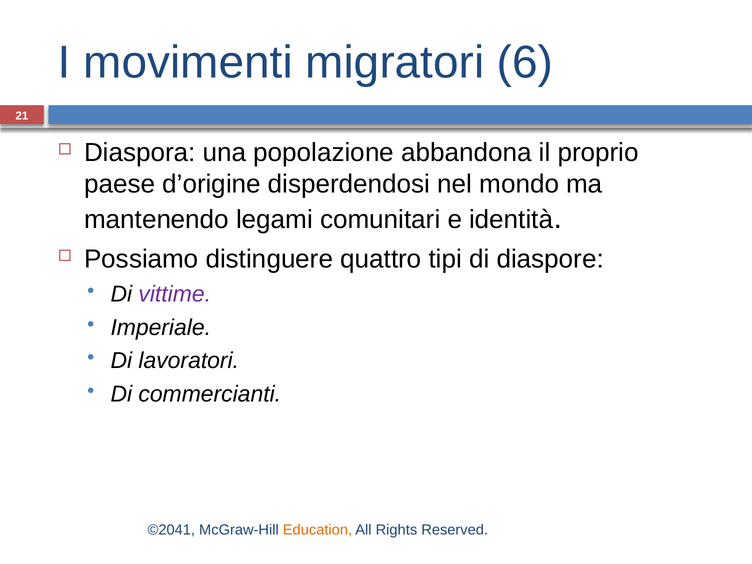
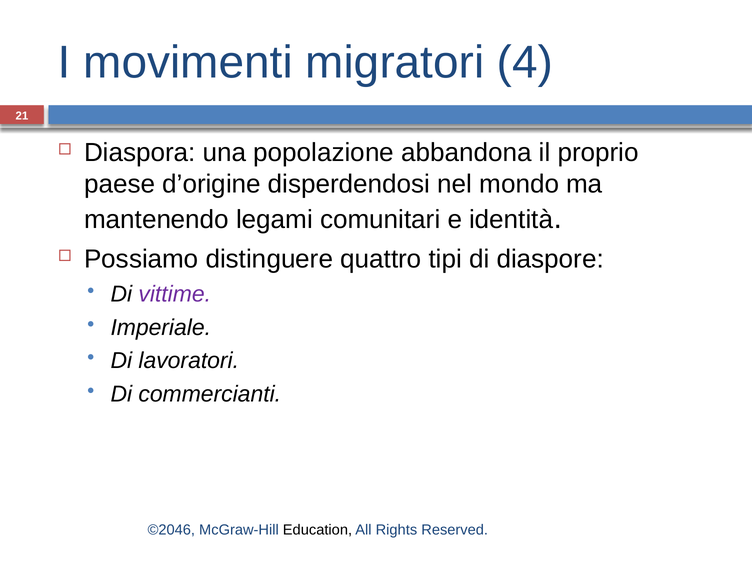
6: 6 -> 4 (525, 63)
©2041: ©2041 -> ©2046 (171, 530)
Education colour: orange -> black (317, 530)
